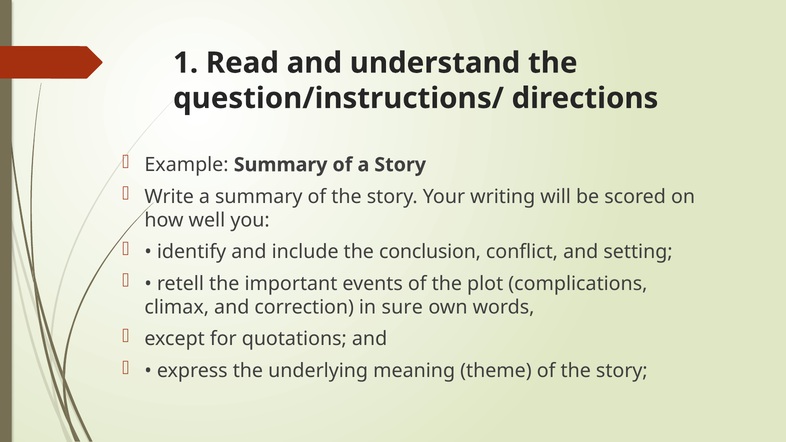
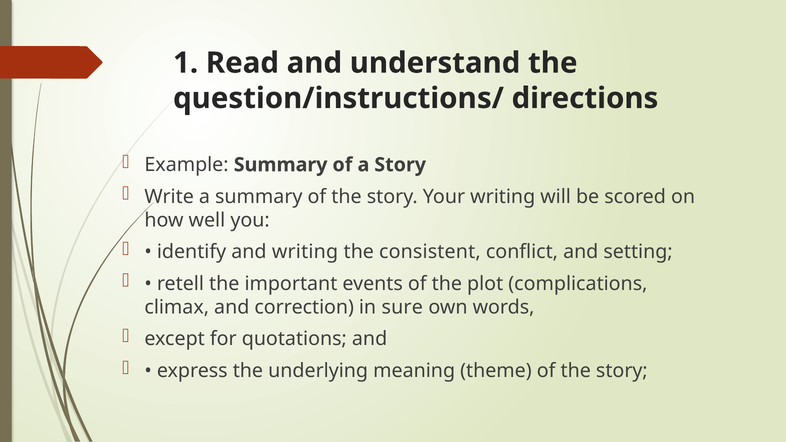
and include: include -> writing (305, 252)
conclusion: conclusion -> consistent (430, 252)
